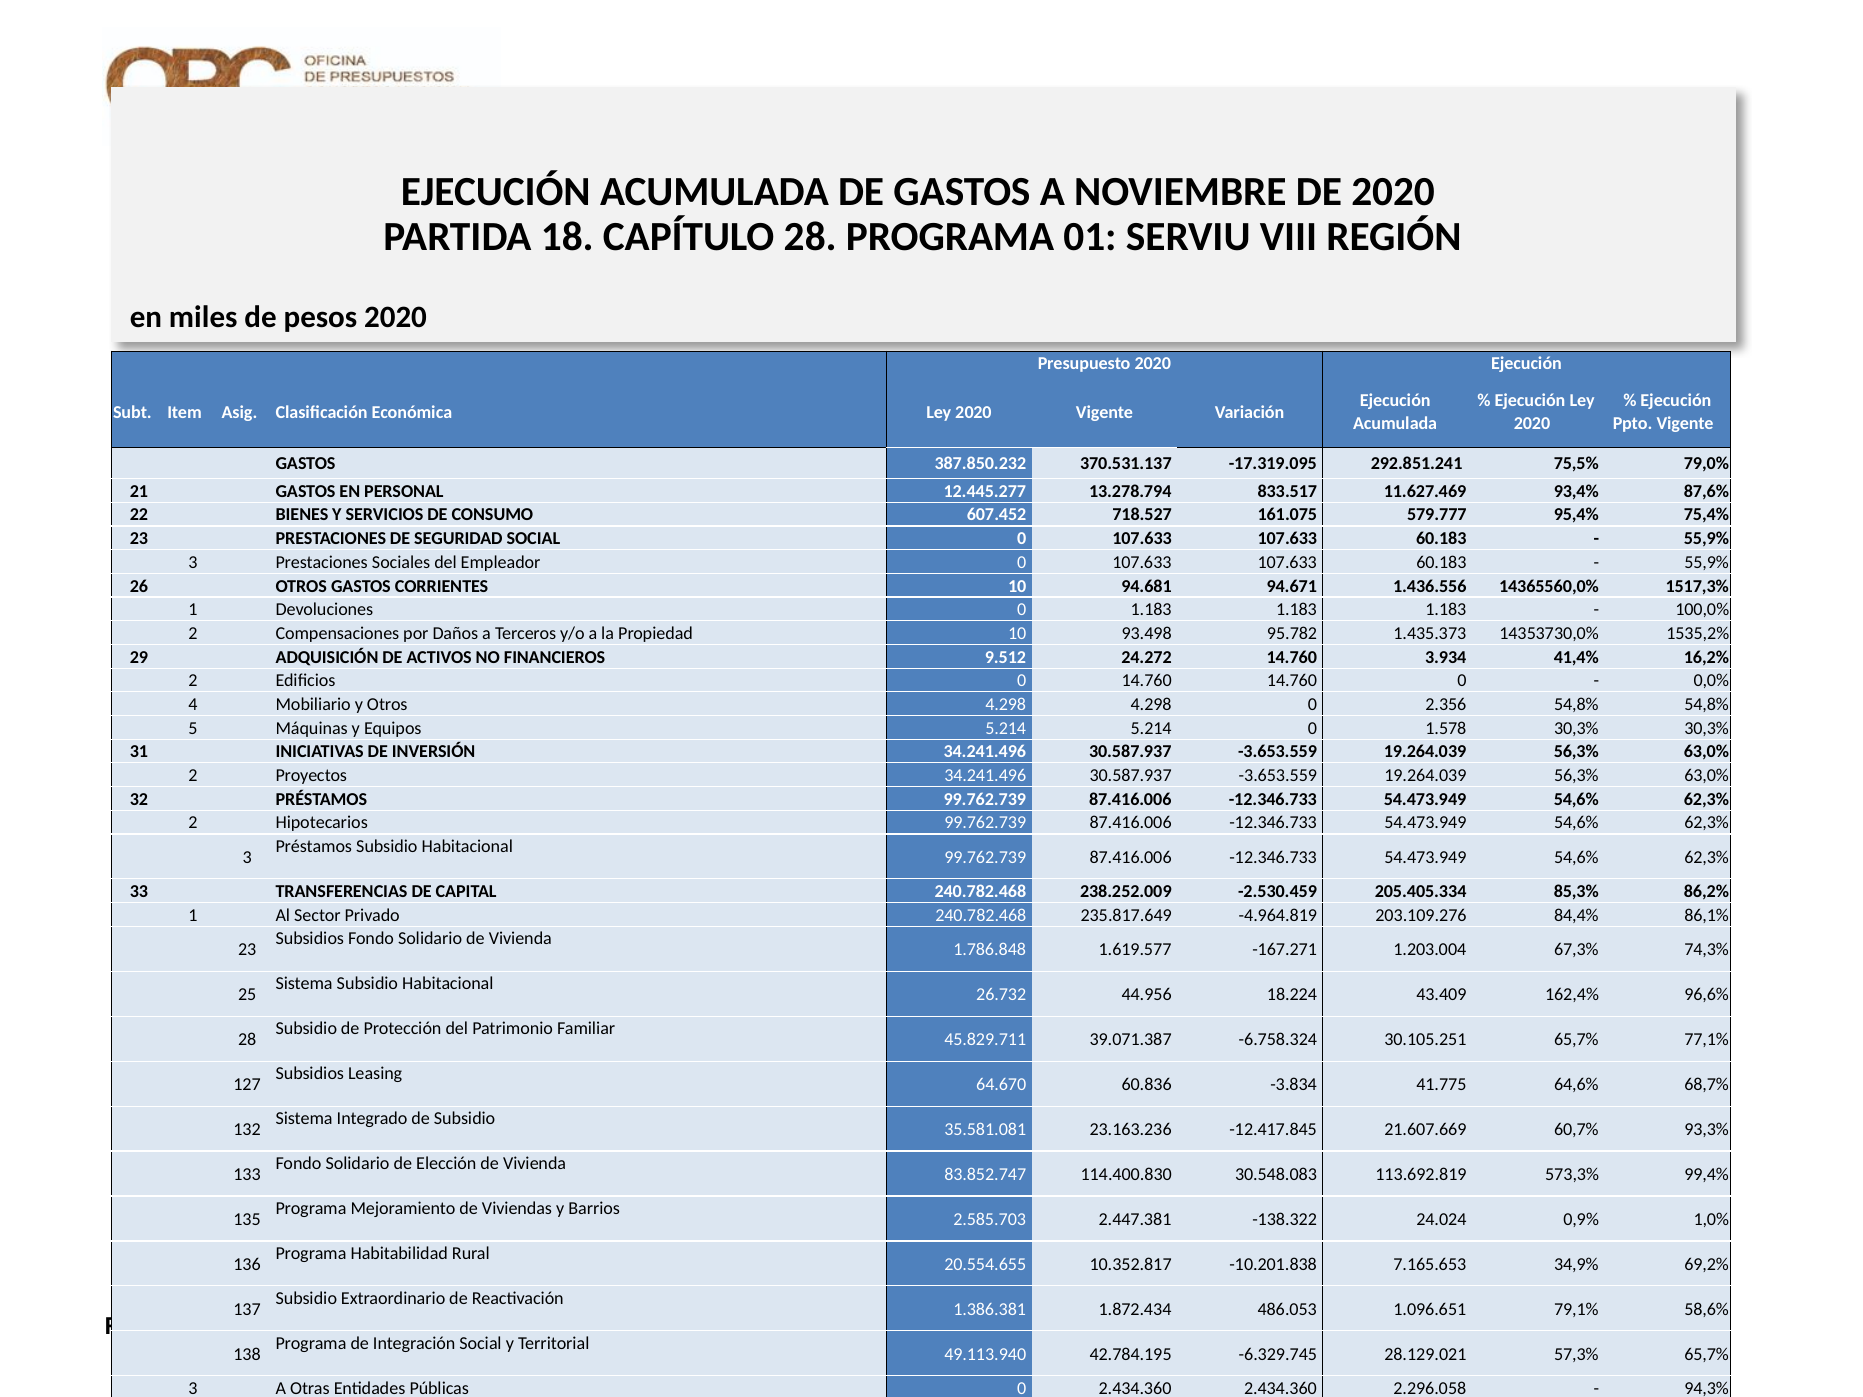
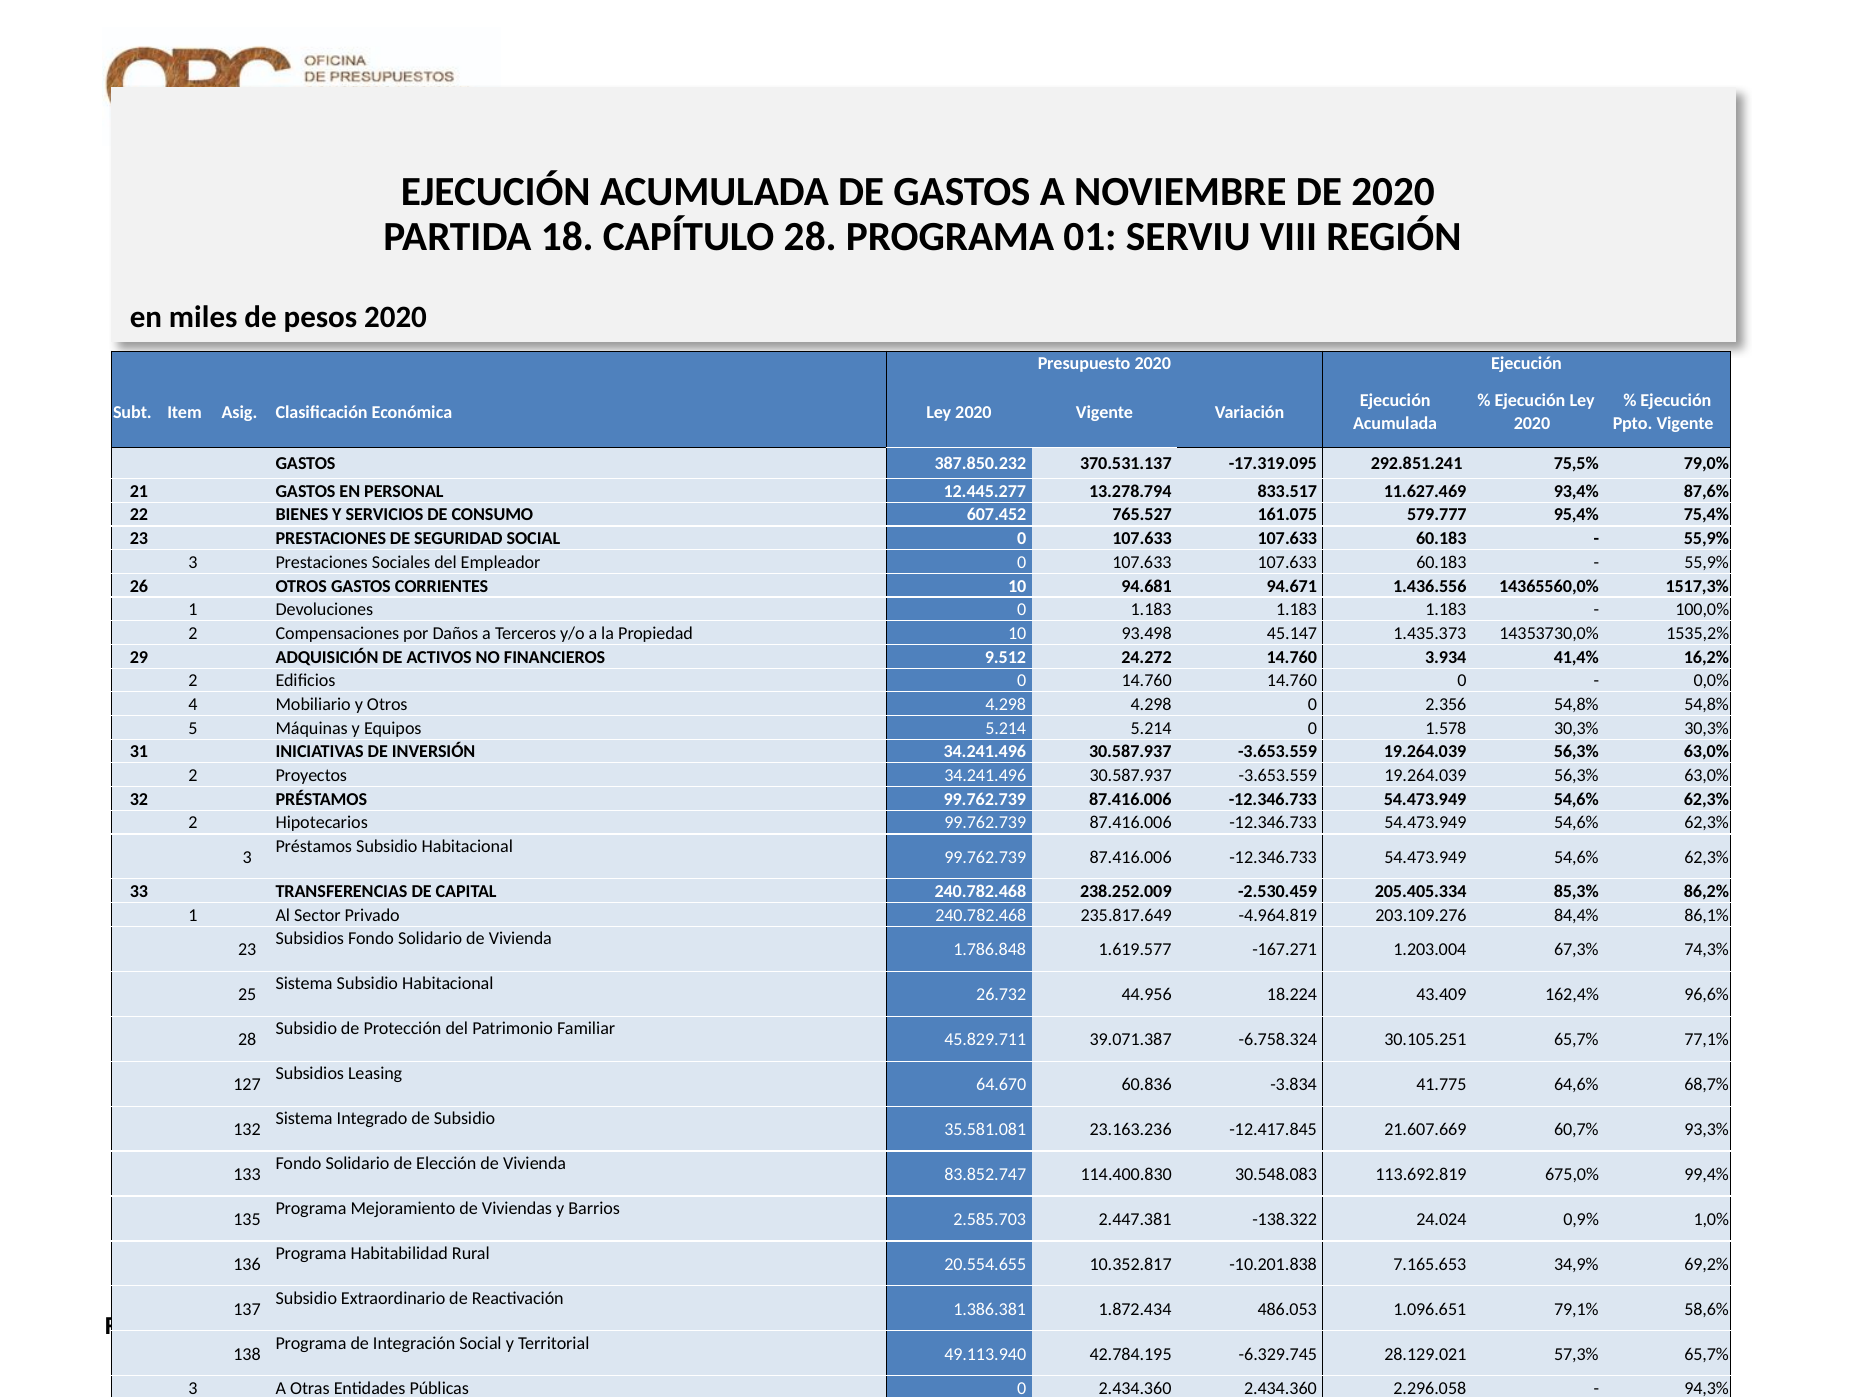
718.527: 718.527 -> 765.527 (1142, 515)
95.782: 95.782 -> 45.147 (1292, 634)
573,3%: 573,3% -> 675,0% (1572, 1175)
